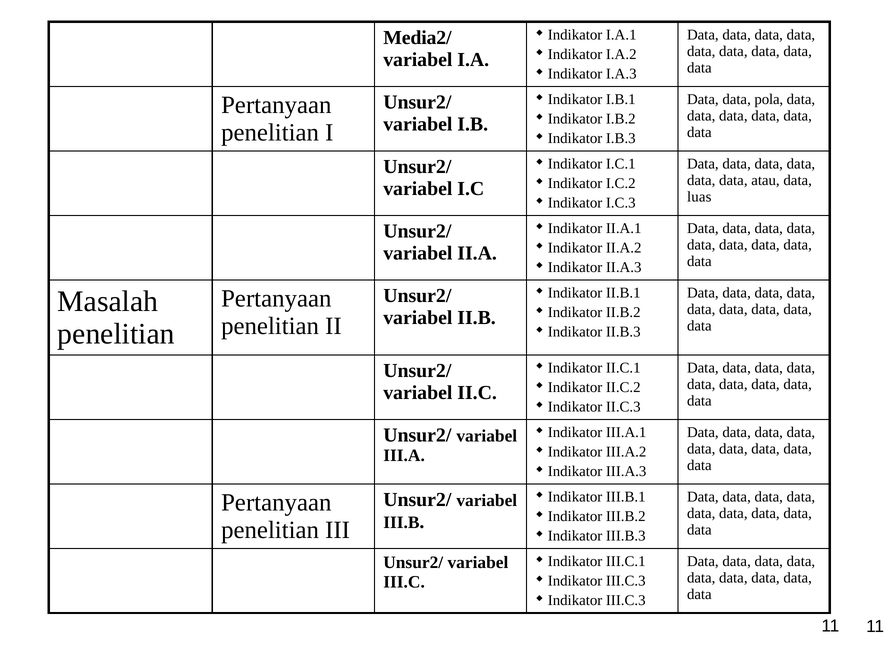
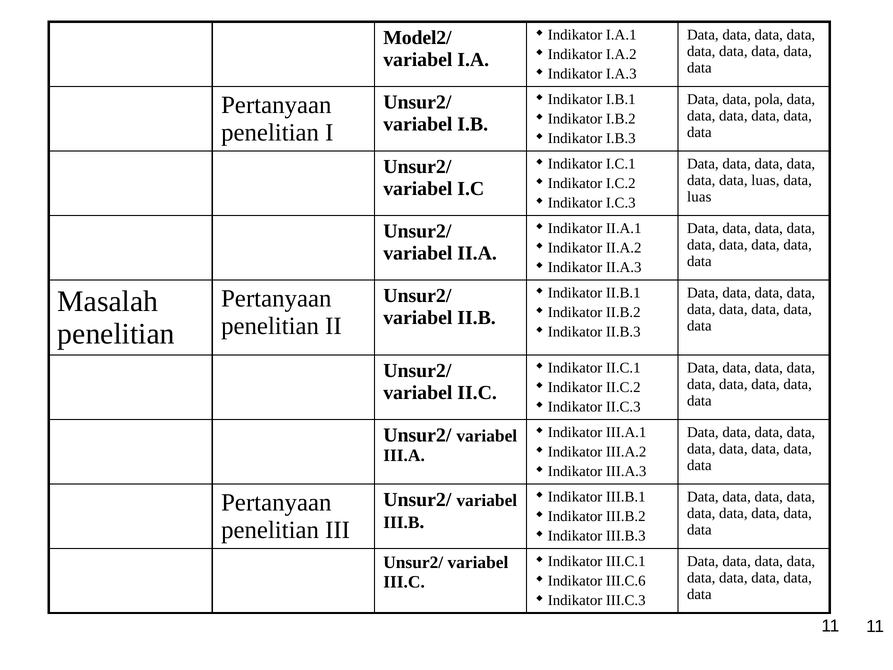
Media2/: Media2/ -> Model2/ (417, 38)
data data atau: atau -> luas (765, 180)
III.C.3: III.C.3 -> III.C.6 (626, 581)
